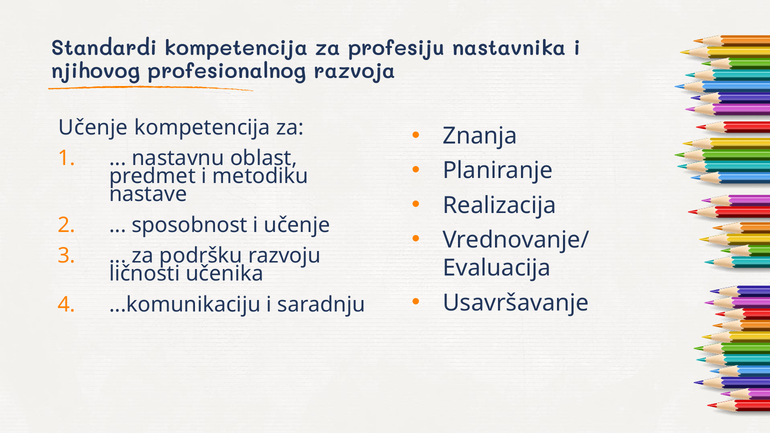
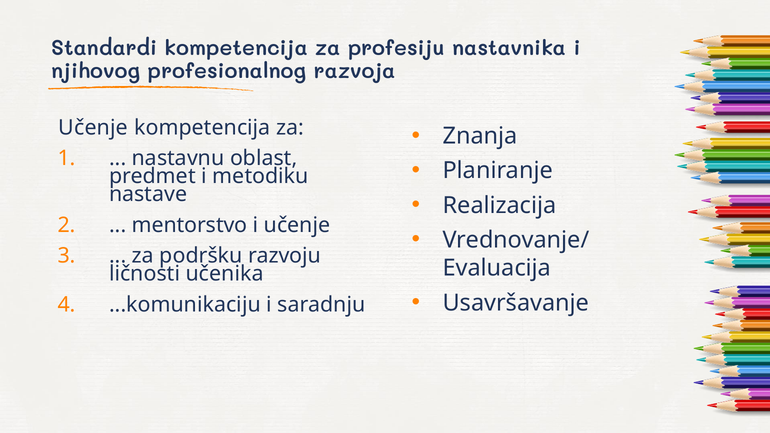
sposobnost: sposobnost -> mentorstvo (190, 225)
